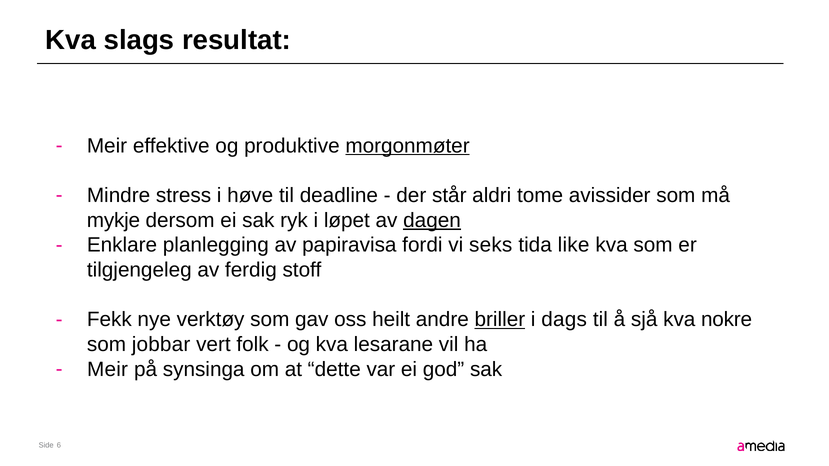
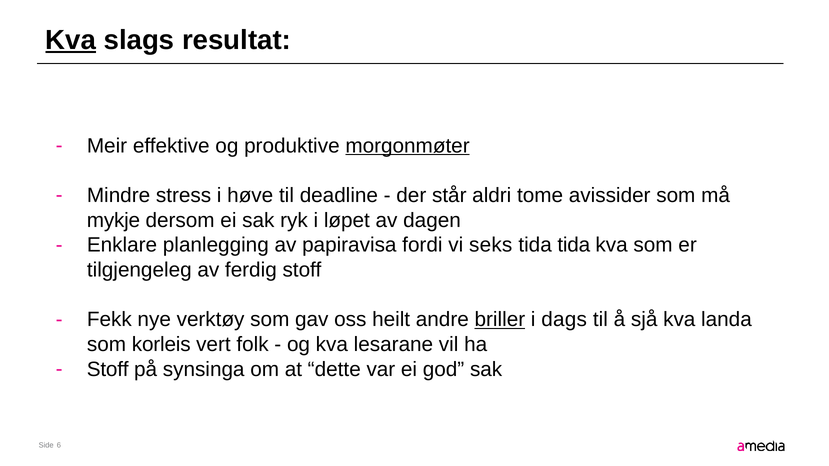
Kva underline: none -> present (71, 40)
dagen underline: present -> none (432, 220)
tida like: like -> tida (574, 245)
nokre: nokre -> landa (726, 320)
jobbar: jobbar -> korleis (161, 345)
Meir: Meir -> Stoff (108, 370)
